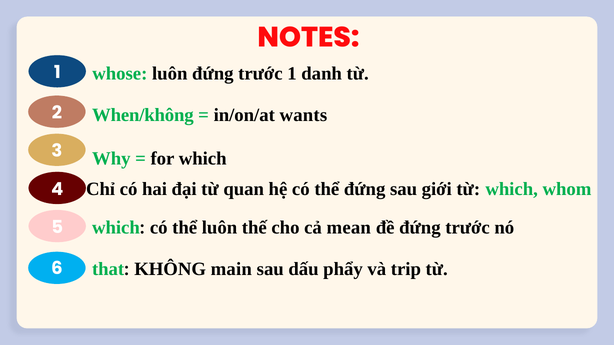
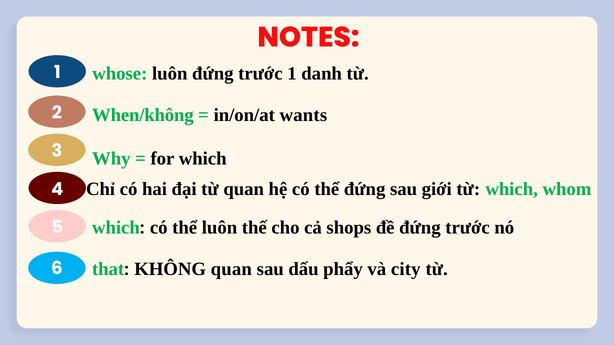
mean: mean -> shops (349, 228)
KHÔNG main: main -> quan (231, 270)
trip: trip -> city (406, 270)
